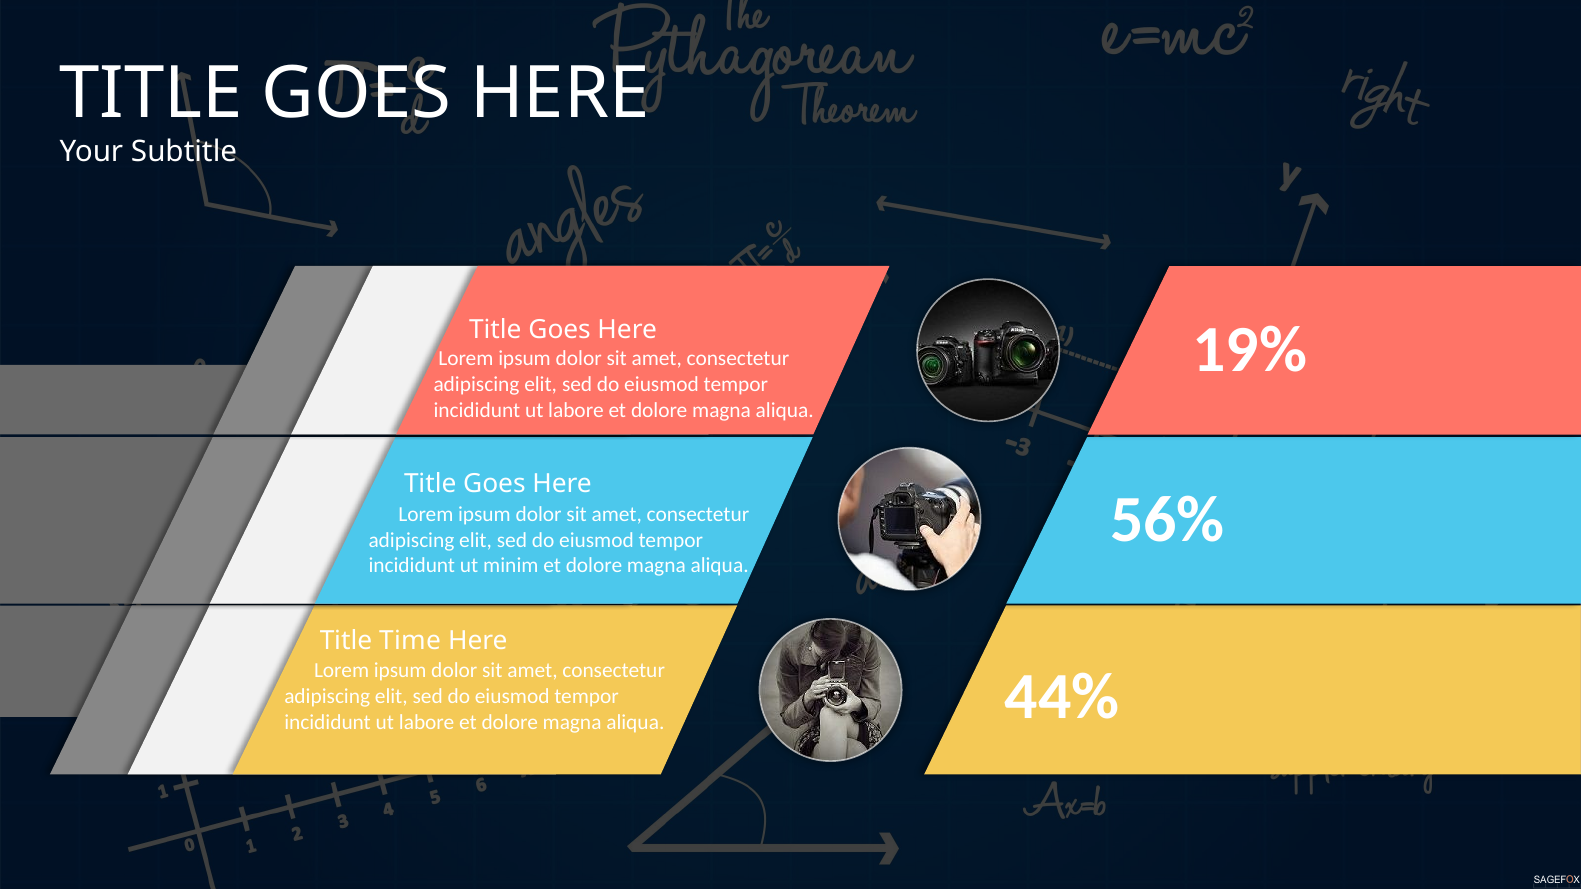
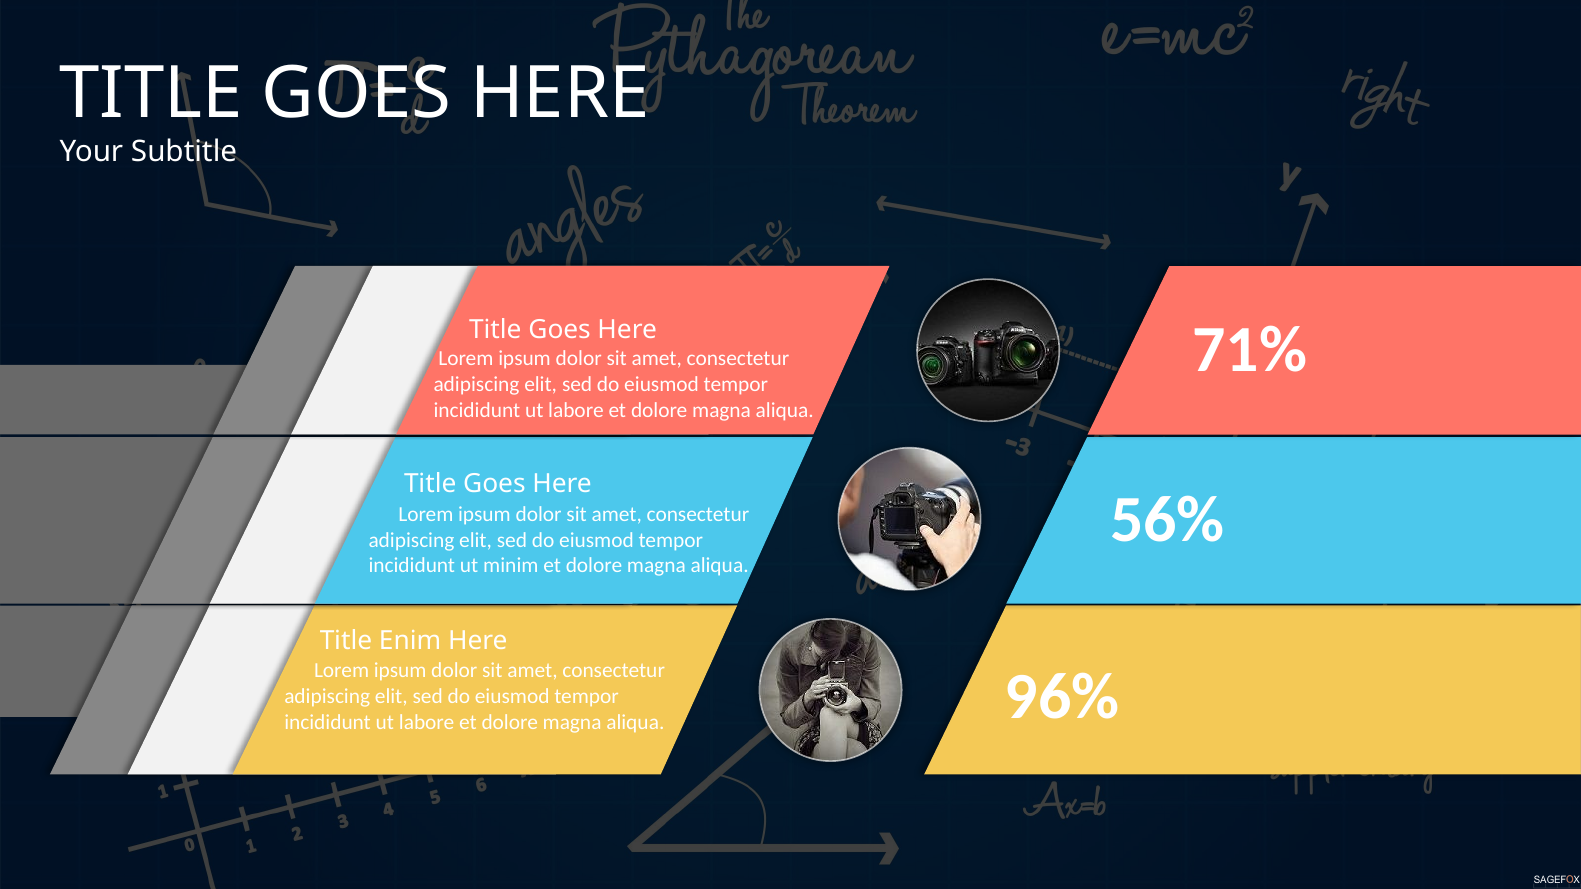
19%: 19% -> 71% (1250, 350)
Time: Time -> Enim (410, 641)
44%: 44% -> 96% (1062, 697)
